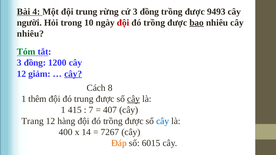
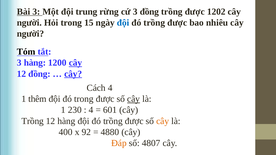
Bài 4: 4 -> 3 (36, 12)
9493: 9493 -> 1202 (216, 12)
10: 10 -> 15 (89, 23)
đội colour: red -> blue (123, 23)
bao underline: present -> none (197, 23)
nhiêu: nhiêu -> người (30, 34)
Tóm colour: green -> black (26, 52)
đồng: đồng -> hàng (35, 63)
cây underline: none -> present (75, 63)
12 giảm: giảm -> đồng (39, 74)
Cách 8: 8 -> 4 (110, 88)
đó trung: trung -> trong (84, 99)
415: 415 -> 230 (75, 110)
7: 7 -> 4 (91, 110)
407: 407 -> 601 (110, 110)
Trang: Trang -> Trồng (33, 121)
cây colour: blue -> orange (163, 121)
14: 14 -> 92 (86, 132)
7267: 7267 -> 4880 (110, 132)
6015: 6015 -> 4807 (151, 143)
